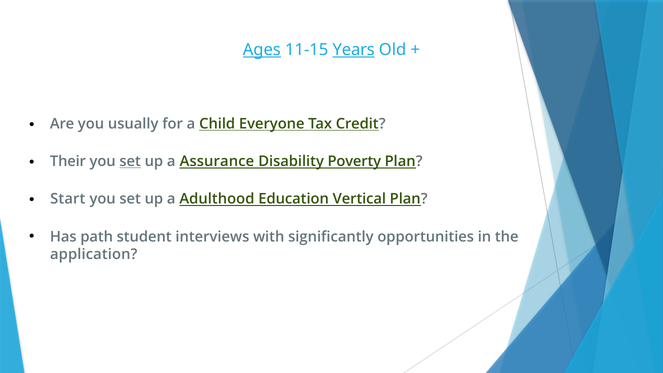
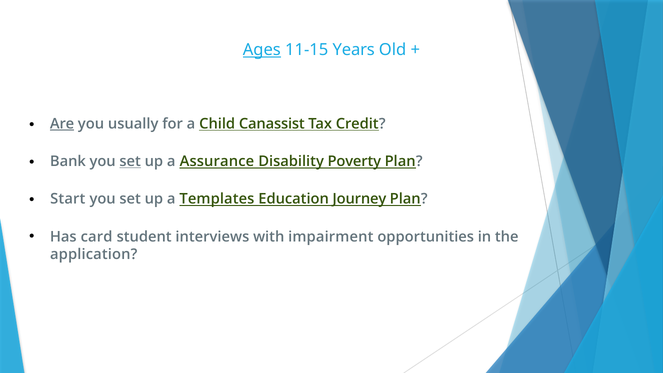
Years underline: present -> none (354, 50)
Are underline: none -> present (62, 124)
Everyone: Everyone -> Canassist (272, 124)
Their: Their -> Bank (68, 161)
Adulthood: Adulthood -> Templates (217, 199)
Vertical: Vertical -> Journey (359, 199)
path: path -> card (97, 237)
significantly: significantly -> impairment (331, 237)
